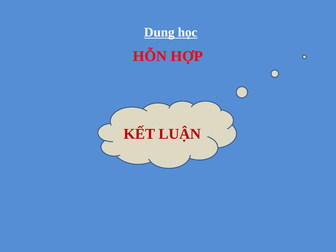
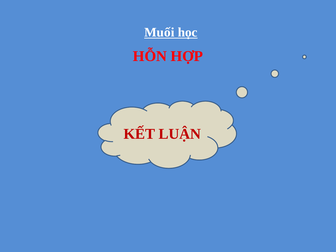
Dung: Dung -> Muối (159, 32)
